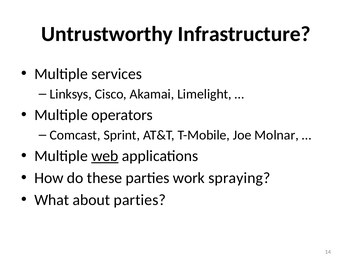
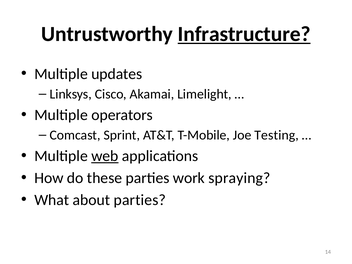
Infrastructure underline: none -> present (244, 34)
services: services -> updates (117, 74)
Molnar: Molnar -> Testing (277, 135)
